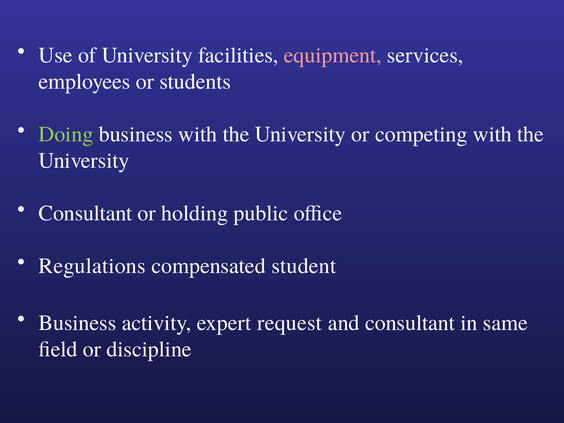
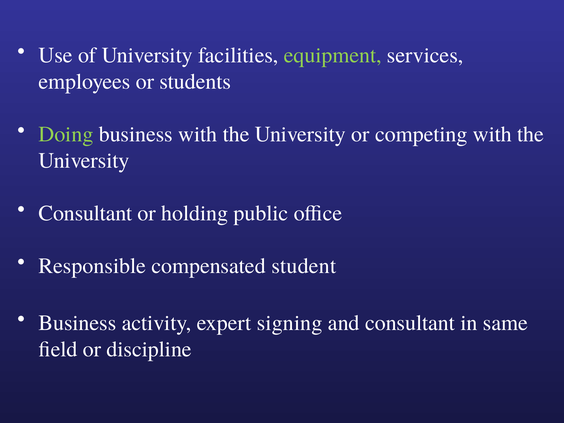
equipment colour: pink -> light green (333, 55)
Regulations: Regulations -> Responsible (92, 266)
request: request -> signing (290, 323)
